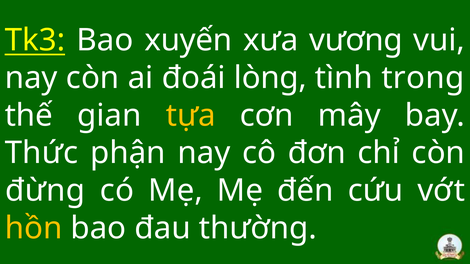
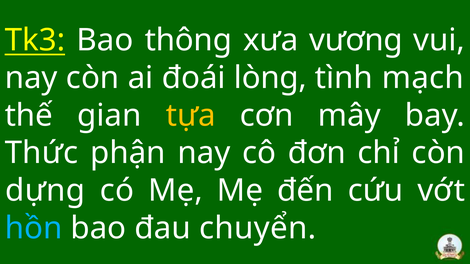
xuyến: xuyến -> thông (188, 40)
trong: trong -> mạch (423, 78)
đừng: đừng -> dựng (45, 191)
hồn colour: yellow -> light blue (34, 228)
thường: thường -> chuyển (258, 228)
